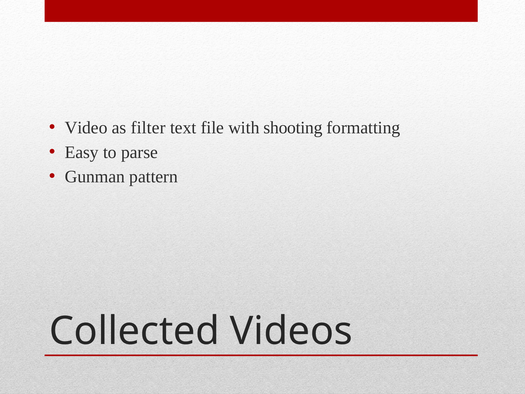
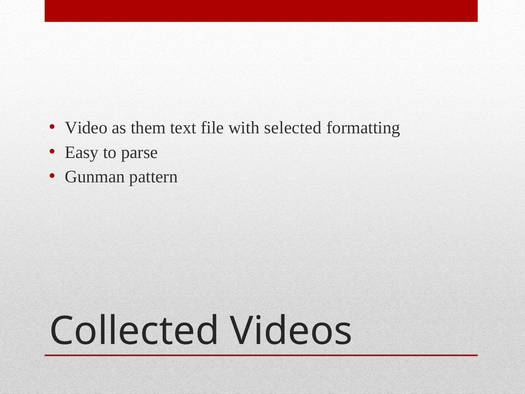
filter: filter -> them (148, 128)
shooting: shooting -> selected (293, 128)
